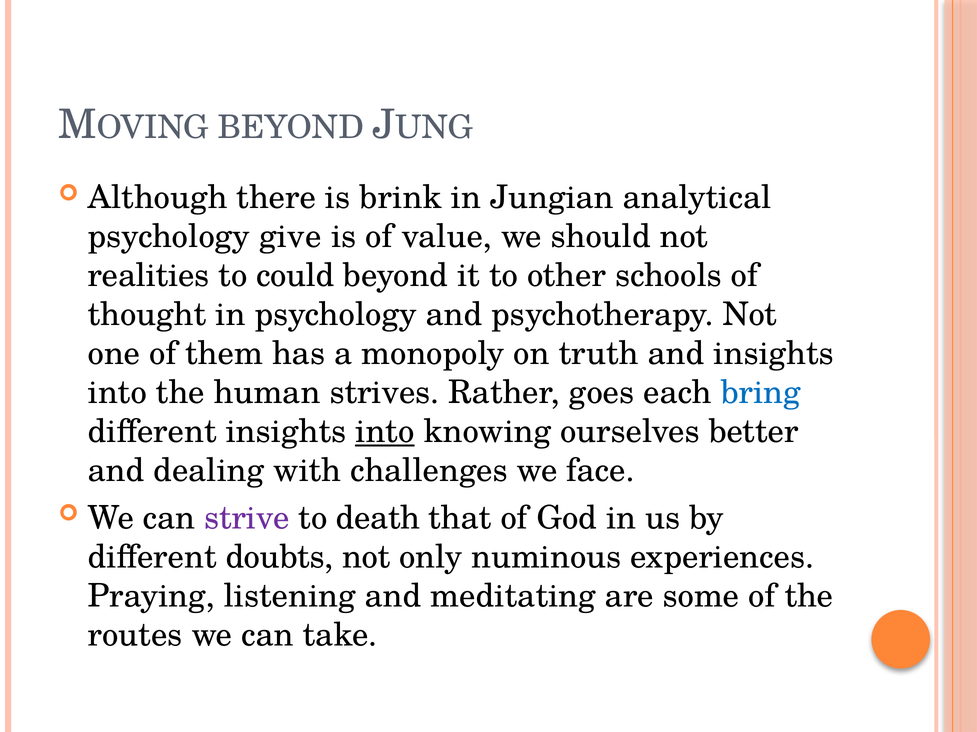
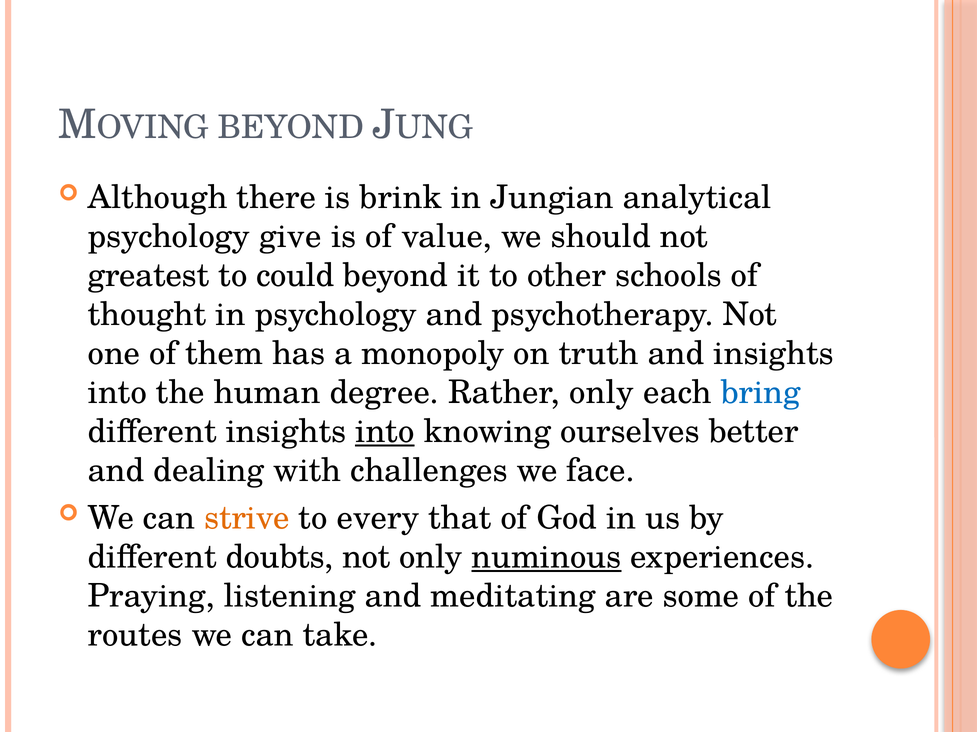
realities: realities -> greatest (149, 276)
strives: strives -> degree (384, 393)
Rather goes: goes -> only (602, 393)
strive colour: purple -> orange (247, 518)
death: death -> every (378, 518)
numinous underline: none -> present (546, 557)
